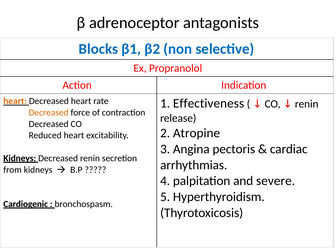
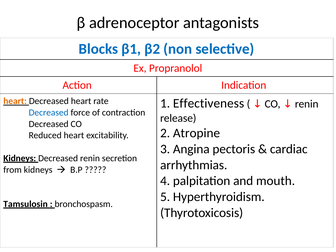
Decreased colour: orange -> blue (49, 113)
severe: severe -> mouth (276, 181)
Cardiogenic: Cardiogenic -> Tamsulosin (26, 204)
